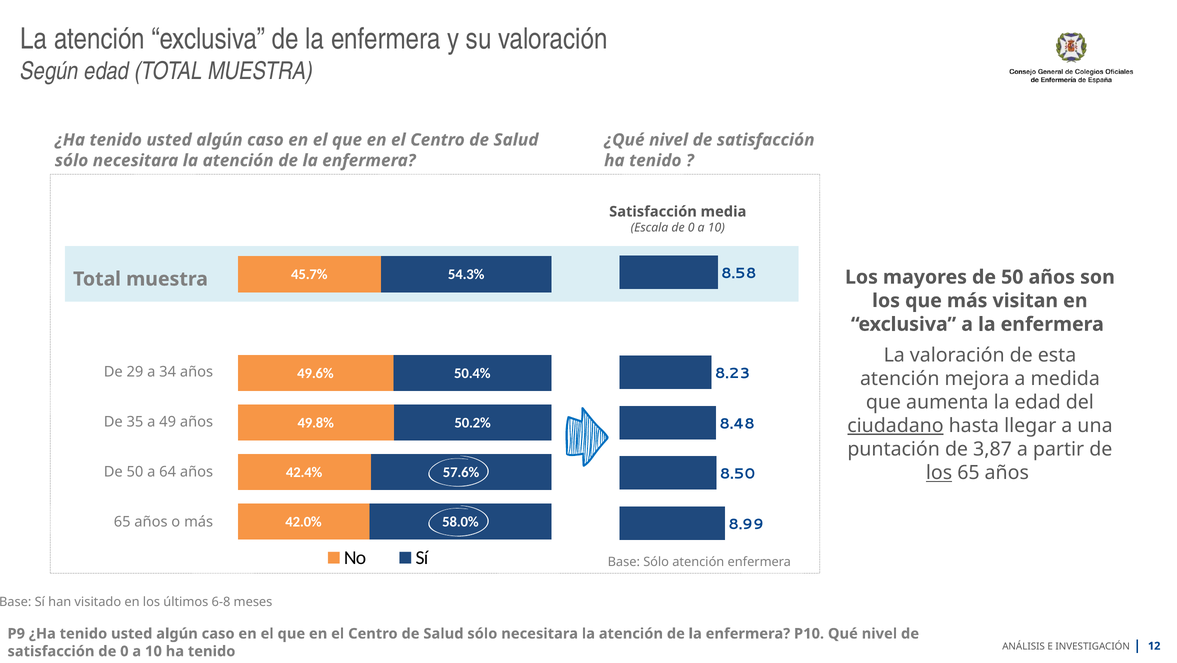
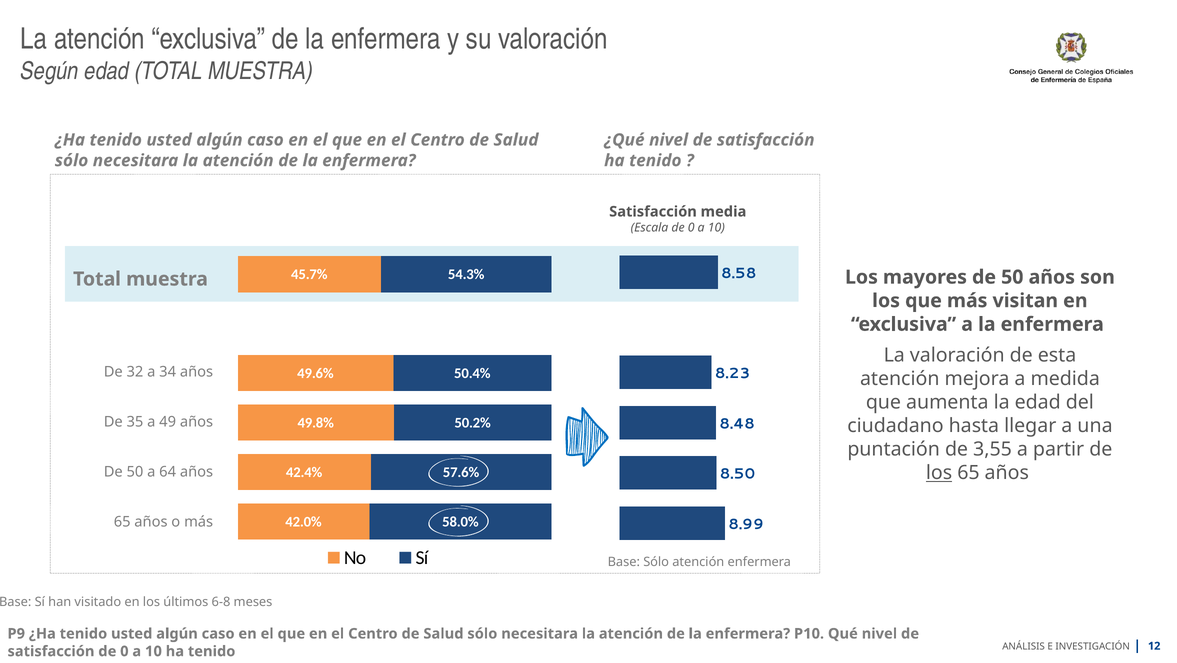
29: 29 -> 32 (135, 371)
ciudadano underline: present -> none (895, 425)
3,87: 3,87 -> 3,55 (992, 449)
